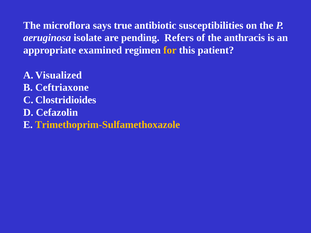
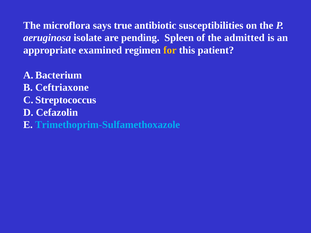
Refers: Refers -> Spleen (179, 38)
anthracis: anthracis -> admitted (244, 38)
Visualized: Visualized -> Bacterium (59, 75)
Clostridioides: Clostridioides -> Streptococcus (66, 100)
Trimethoprim-Sulfamethoxazole colour: yellow -> light blue (108, 125)
